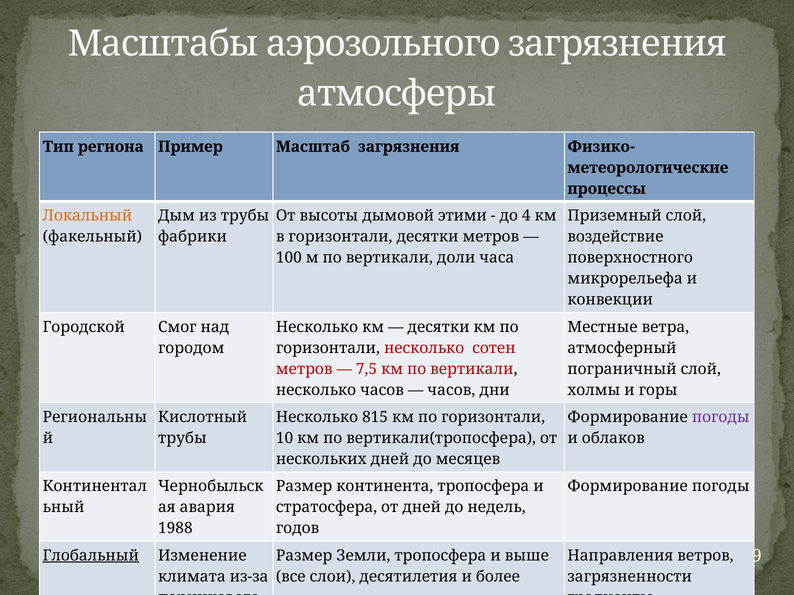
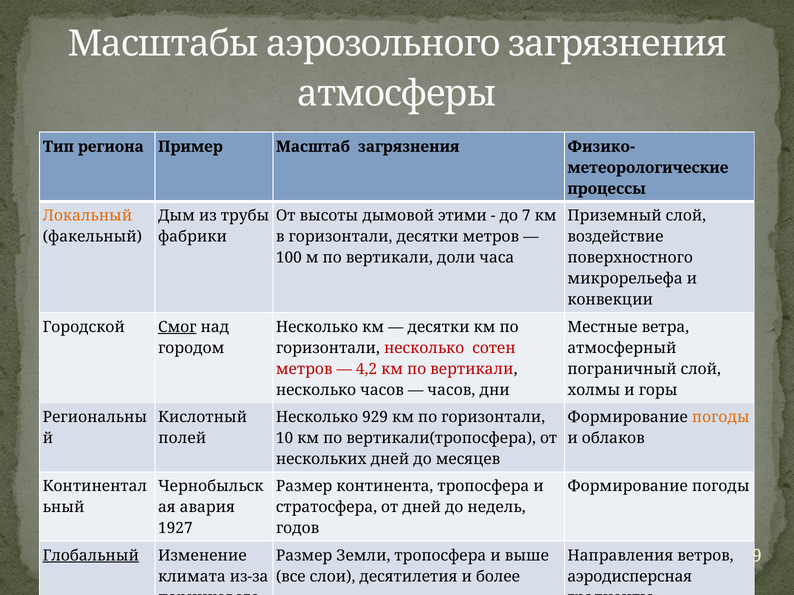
4: 4 -> 7 (526, 216)
Смог underline: none -> present (177, 327)
7,5: 7,5 -> 4,2 (367, 369)
815: 815 -> 929 (375, 418)
погоды colour: purple -> orange (721, 418)
трубы: трубы -> полей (182, 439)
1988: 1988 -> 1927 (175, 529)
загрязненности: загрязненности -> аэродисперсная (630, 577)
